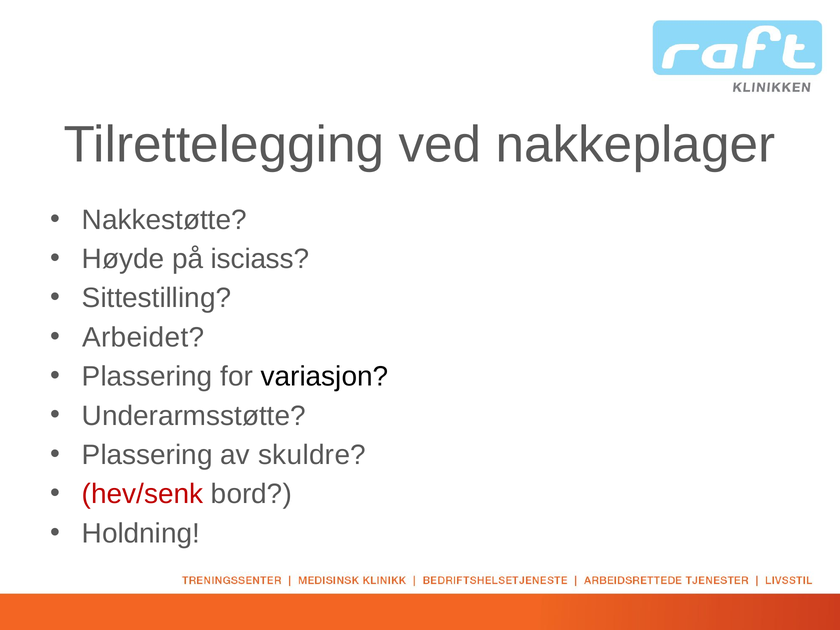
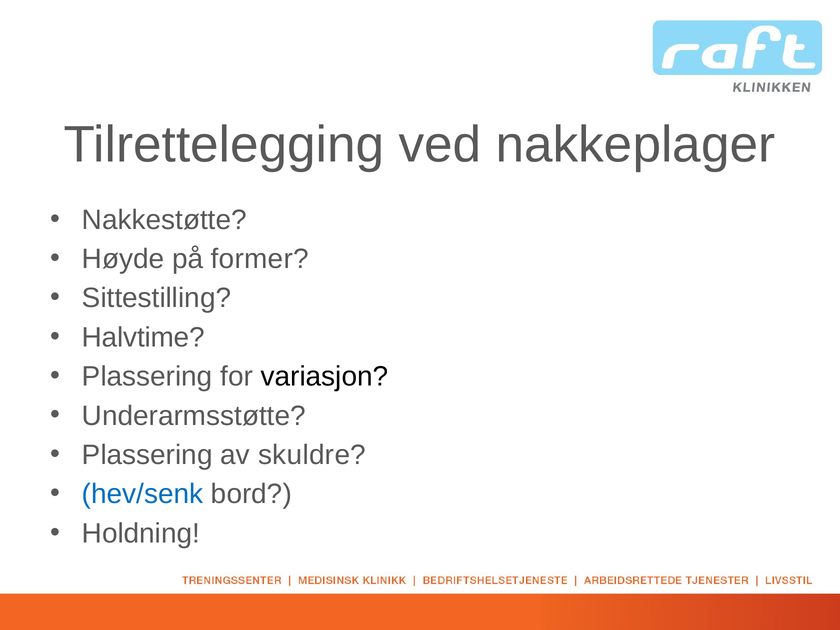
isciass: isciass -> former (260, 259)
Arbeidet: Arbeidet -> Halvtime (143, 337)
hev/senk colour: red -> blue (143, 494)
